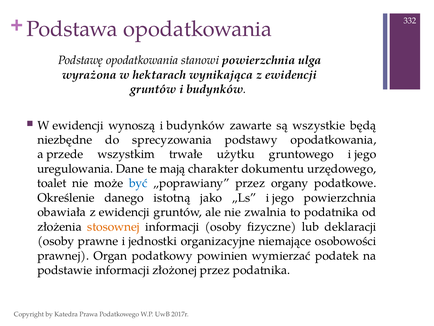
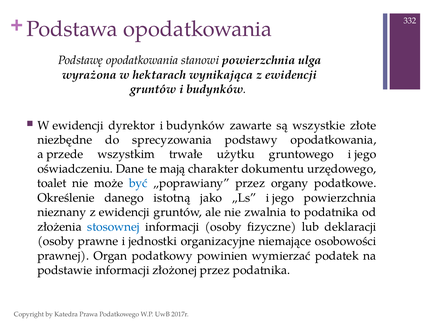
wynoszą: wynoszą -> dyrektor (132, 125)
będą: będą -> złote (363, 125)
uregulowania: uregulowania -> oświadczeniu (75, 169)
obawiała: obawiała -> nieznany (62, 212)
stosownej colour: orange -> blue (114, 226)
